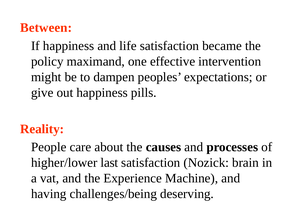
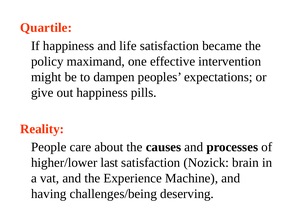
Between: Between -> Quartile (46, 28)
